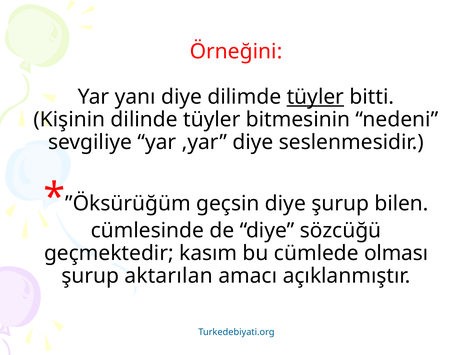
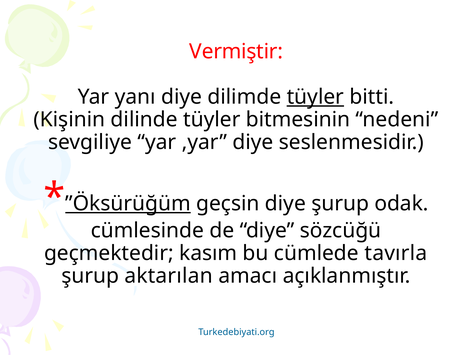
Örneğini: Örneğini -> Vermiştir (236, 51)
”Öksürüğüm underline: none -> present (128, 204)
bilen: bilen -> odak (401, 204)
olması: olması -> tavırla (396, 253)
